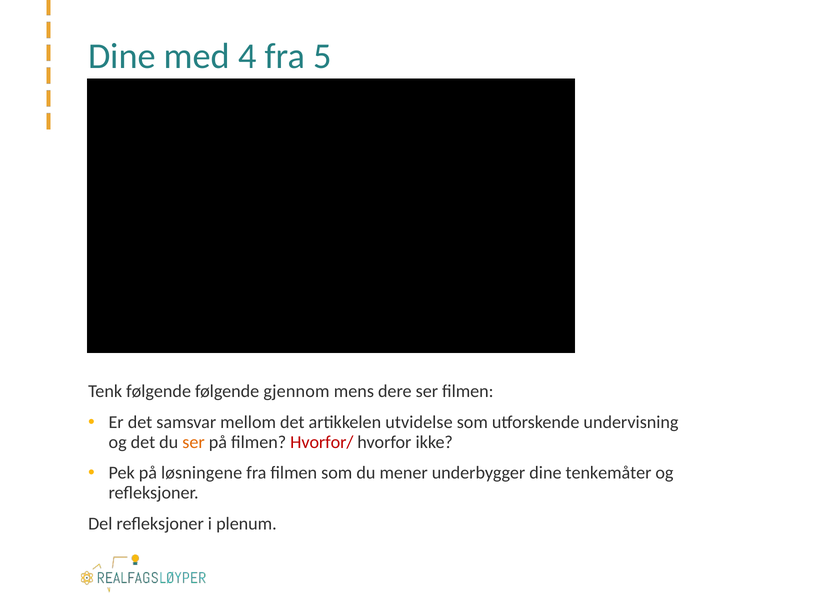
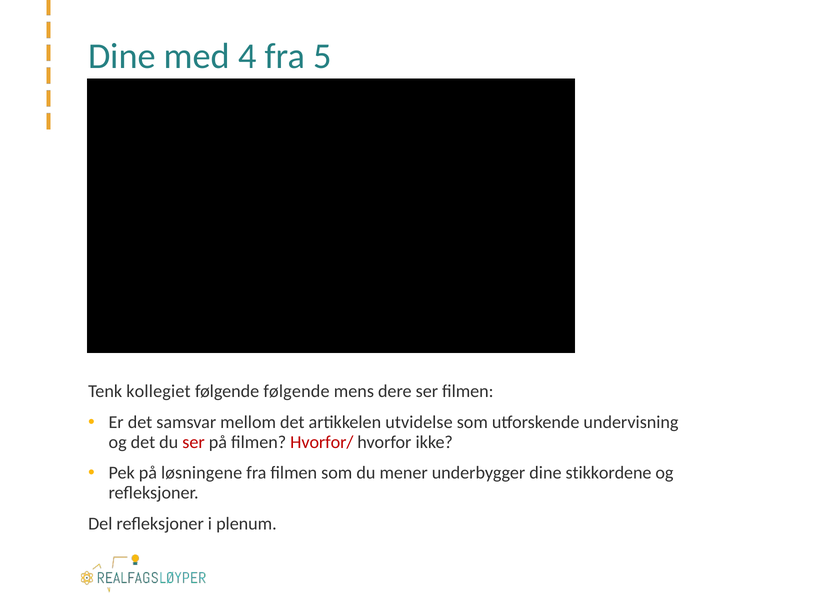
Tenk følgende: følgende -> kollegiet (158, 391)
følgende gjennom: gjennom -> følgende (296, 391)
ser colour: orange -> red (194, 442)
tenkemåter: tenkemåter -> stikkordene (609, 473)
